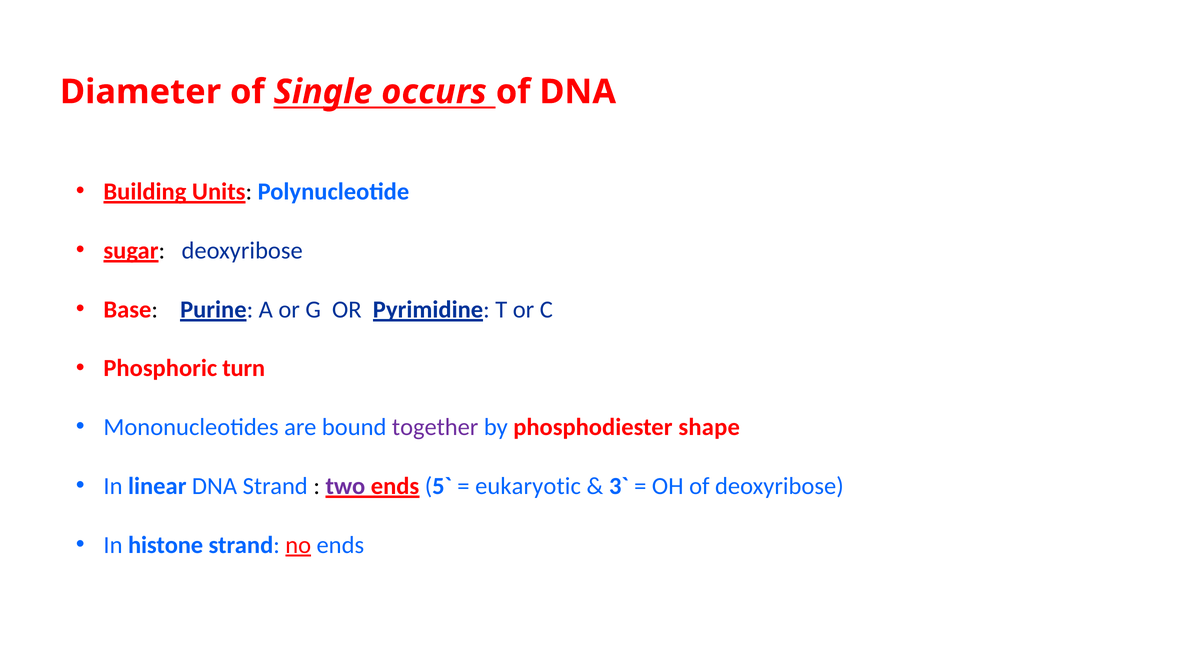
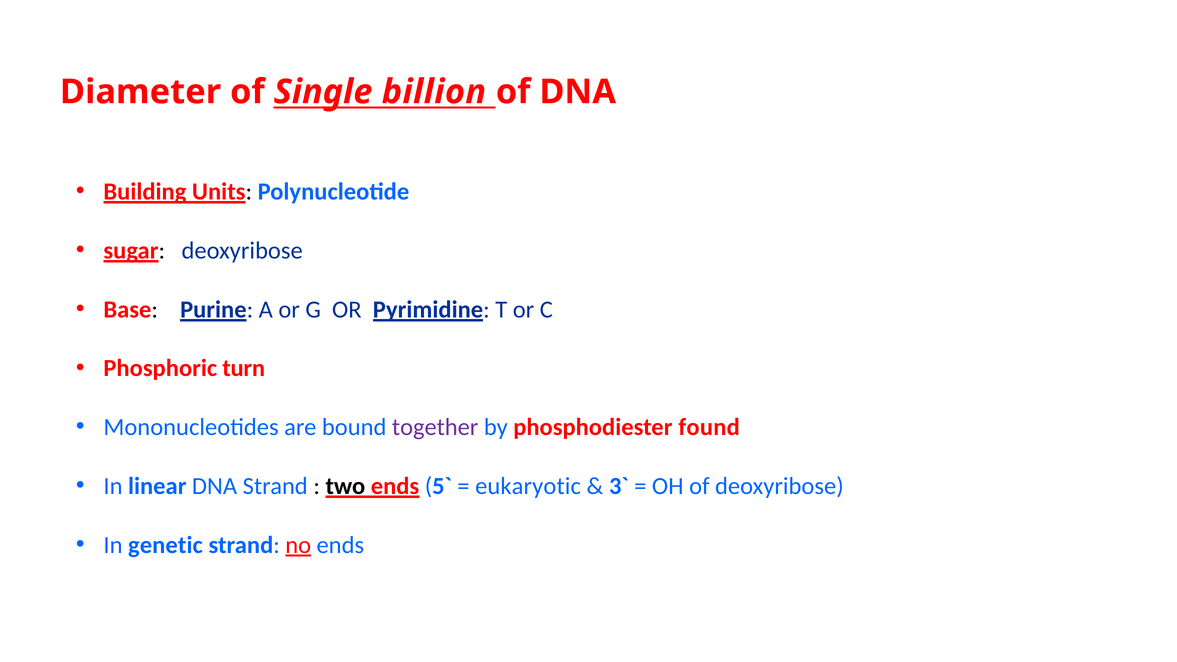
occurs: occurs -> billion (434, 92)
shape: shape -> found (709, 427)
two colour: purple -> black (345, 486)
histone: histone -> genetic (165, 545)
